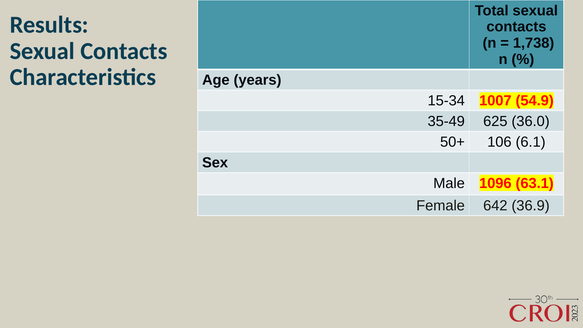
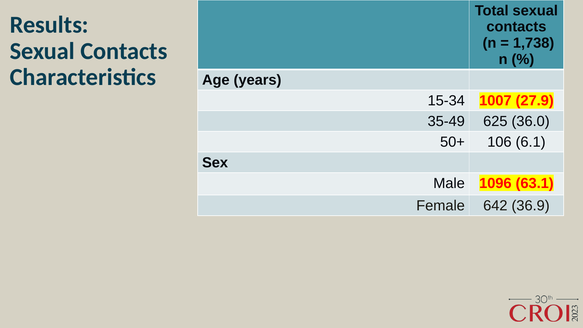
54.9: 54.9 -> 27.9 (535, 101)
